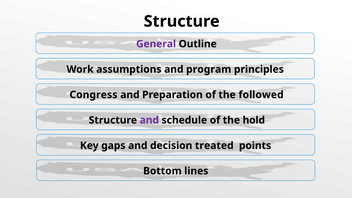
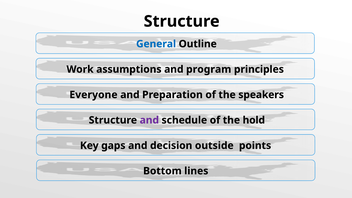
General colour: purple -> blue (156, 44)
Congress: Congress -> Everyone (93, 95)
followed: followed -> speakers (261, 95)
treated: treated -> outside (214, 146)
